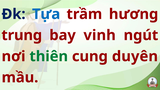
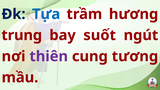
vinh: vinh -> suốt (100, 35)
thiên colour: green -> purple (49, 56)
duyên: duyên -> tương (135, 56)
